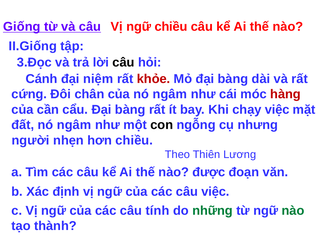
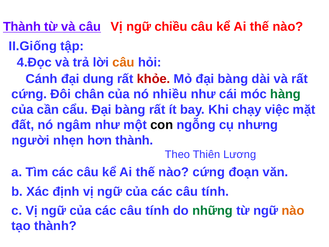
Giống: Giống -> Thành (22, 27)
3.Đọc: 3.Đọc -> 4.Đọc (34, 62)
câu colour: black -> orange (124, 62)
niệm: niệm -> dung (98, 79)
của nó ngâm: ngâm -> nhiều (170, 94)
hàng colour: red -> green (285, 94)
hơn chiều: chiều -> thành (134, 140)
nào được: được -> cứng (209, 172)
việc: việc -> tính (215, 191)
nào colour: green -> orange (293, 210)
